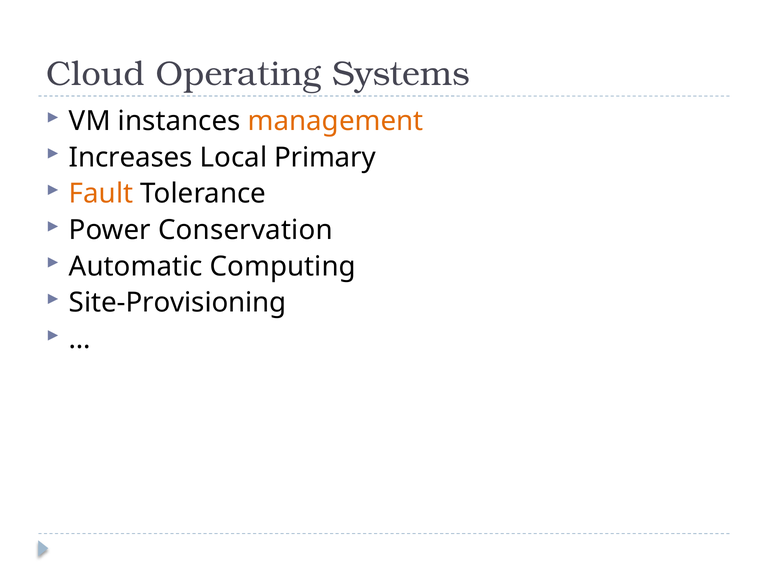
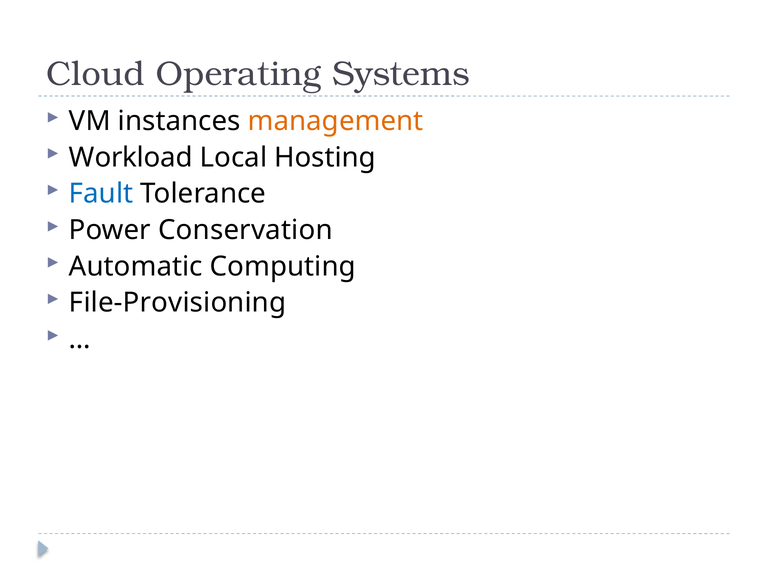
Increases: Increases -> Workload (131, 157)
Primary: Primary -> Hosting (325, 157)
Fault colour: orange -> blue (101, 194)
Site-Provisioning: Site-Provisioning -> File-Provisioning (178, 303)
